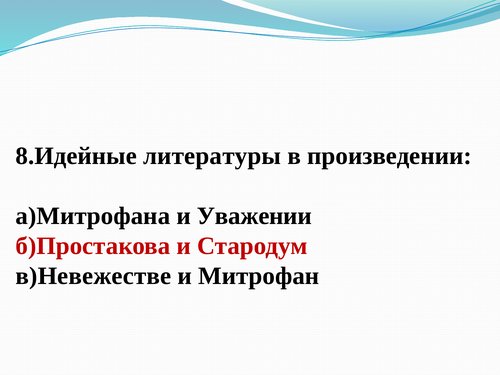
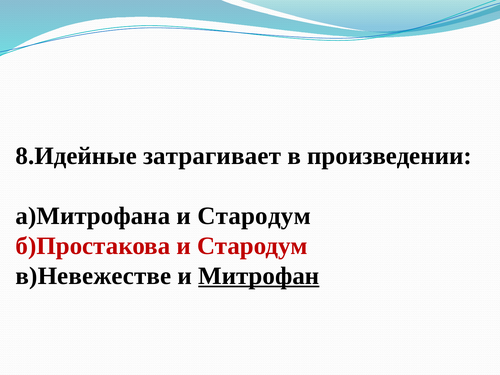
литературы: литературы -> затрагивает (212, 156)
Уважении: Уважении -> Стародум (254, 216)
Митрофан underline: none -> present (259, 276)
